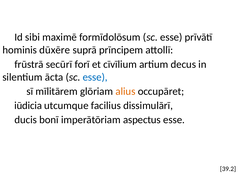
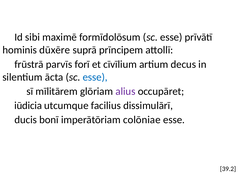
secūrī: secūrī -> parvīs (59, 64)
alius colour: orange -> purple (125, 91)
aspectus: aspectus -> colōniae (142, 120)
